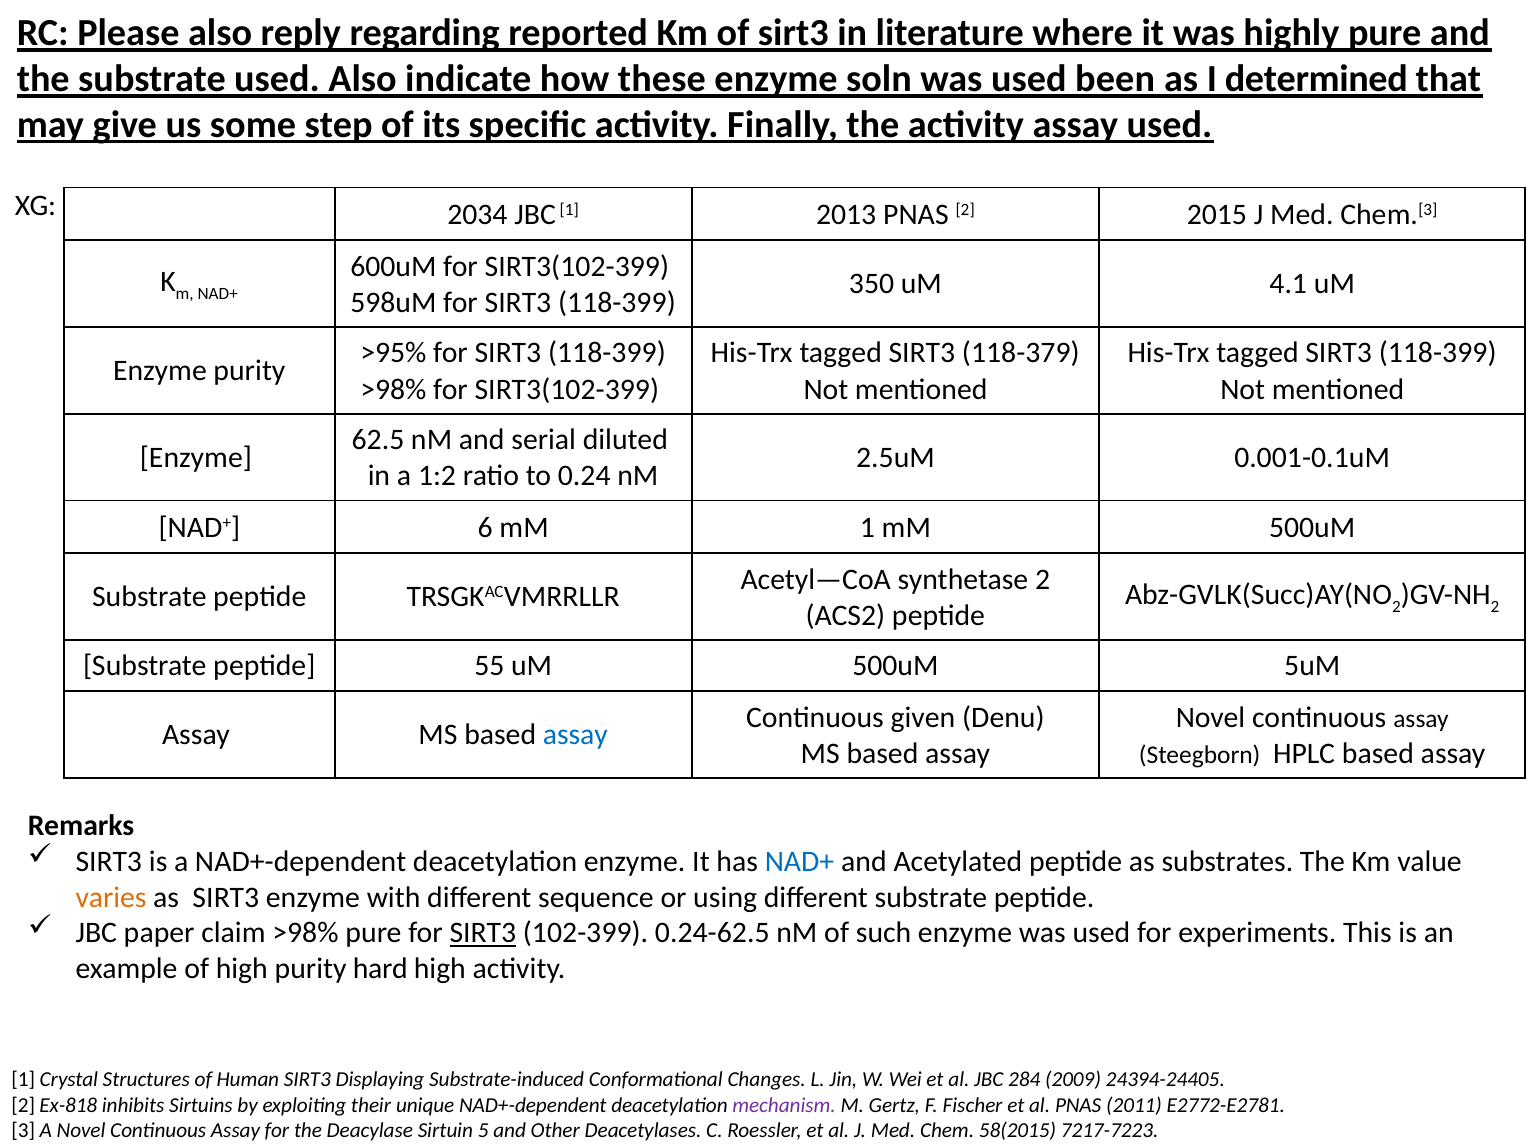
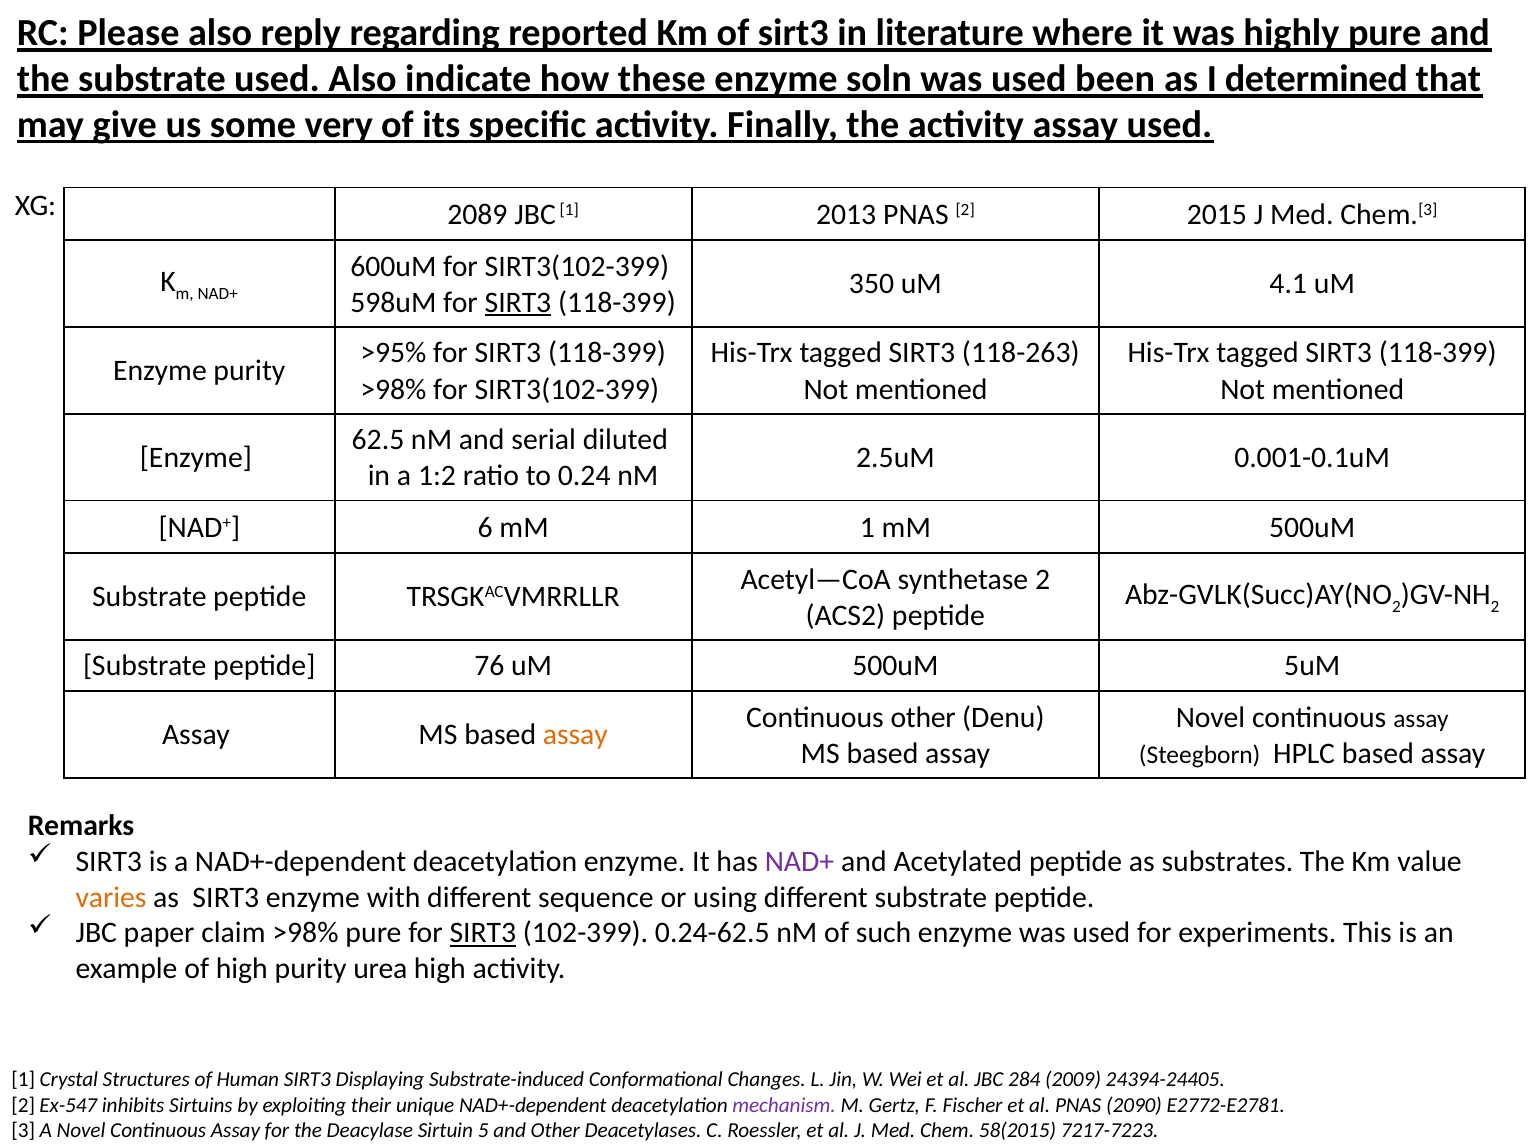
step: step -> very (339, 125)
2034: 2034 -> 2089 (477, 214)
SIRT3 underline: none -> present (518, 302)
118-379: 118-379 -> 118-263 (1021, 353)
55: 55 -> 76 (489, 666)
Continuous given: given -> other (923, 717)
assay colour: blue -> orange (575, 735)
NAD+ colour: blue -> purple (800, 861)
hard: hard -> urea (380, 969)
Ex-818: Ex-818 -> Ex-547 (68, 1105)
2011: 2011 -> 2090 (1134, 1105)
